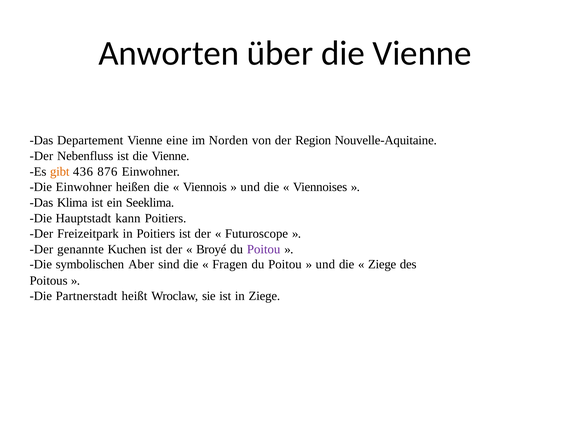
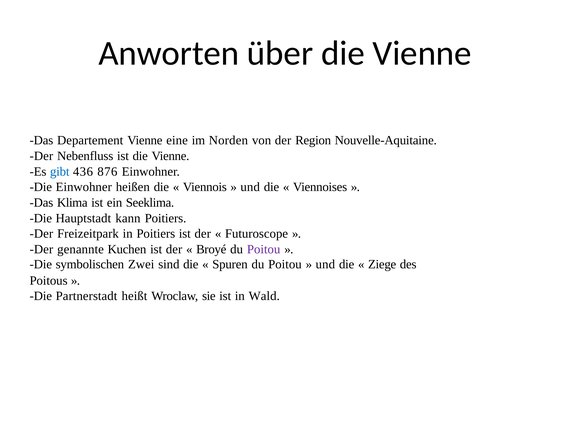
gibt colour: orange -> blue (60, 172)
Aber: Aber -> Zwei (141, 264)
Fragen: Fragen -> Spuren (230, 264)
in Ziege: Ziege -> Wald (264, 296)
